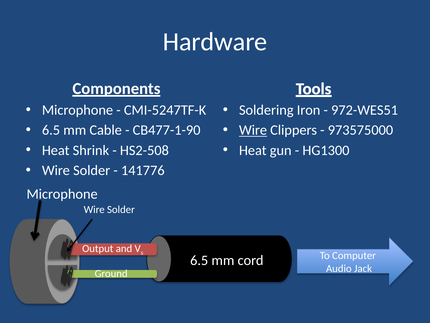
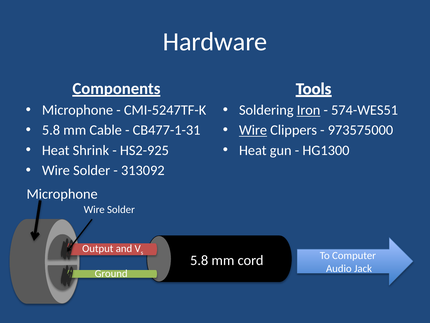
Iron underline: none -> present (309, 110)
972-WES51: 972-WES51 -> 574-WES51 (365, 110)
6.5: 6.5 -> 5.8 (51, 130)
CB477-1-90: CB477-1-90 -> CB477-1-31 (167, 130)
HS2-508: HS2-508 -> HS2-925 (144, 150)
141776: 141776 -> 313092 (143, 170)
6.5: 6.5 -> 5.8 (199, 260)
